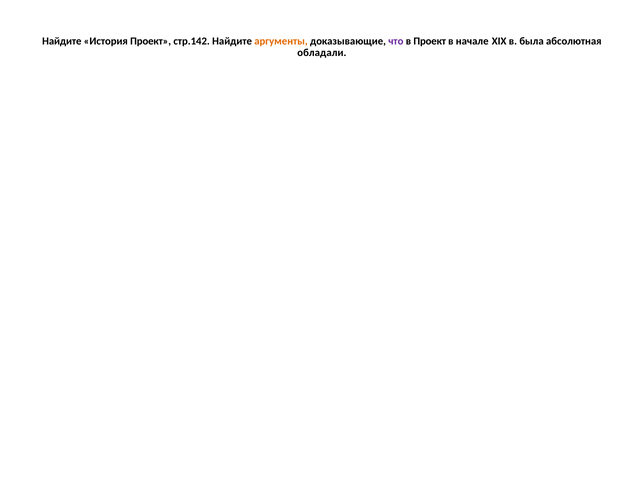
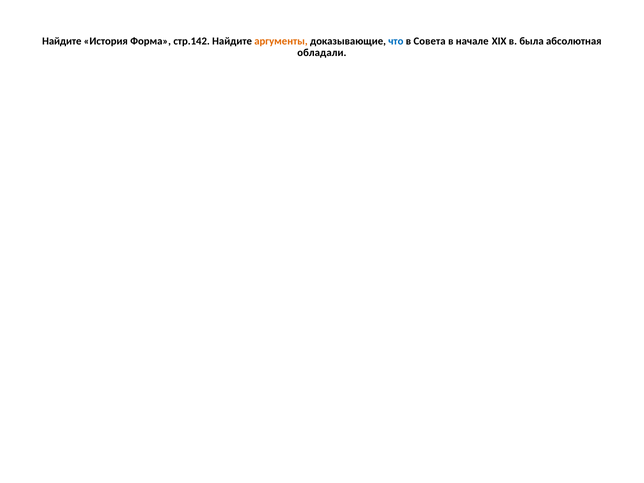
История Проект: Проект -> Форма (151, 41)
что colour: purple -> blue (396, 41)
в Проект: Проект -> Совета (430, 41)
